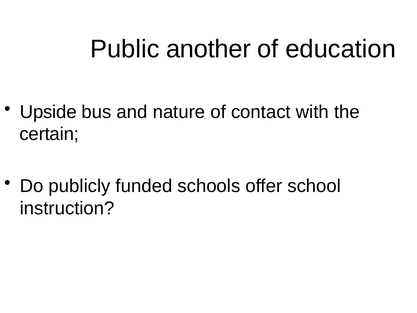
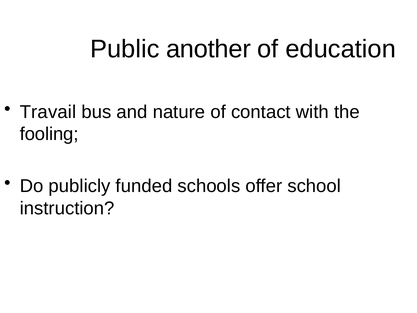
Upside: Upside -> Travail (48, 112)
certain: certain -> fooling (49, 134)
